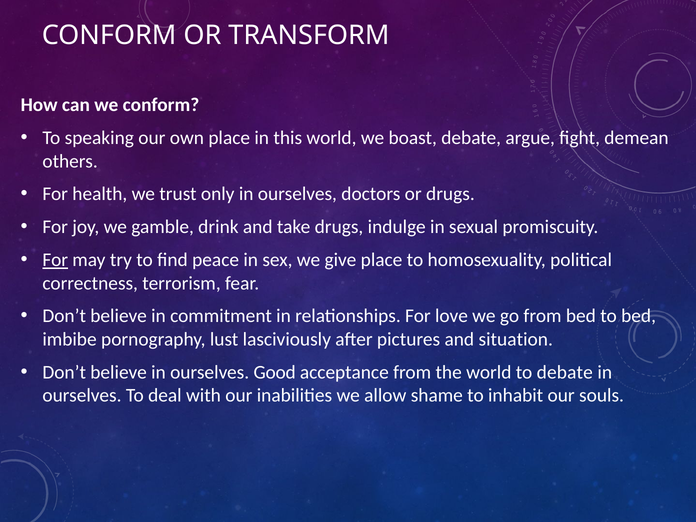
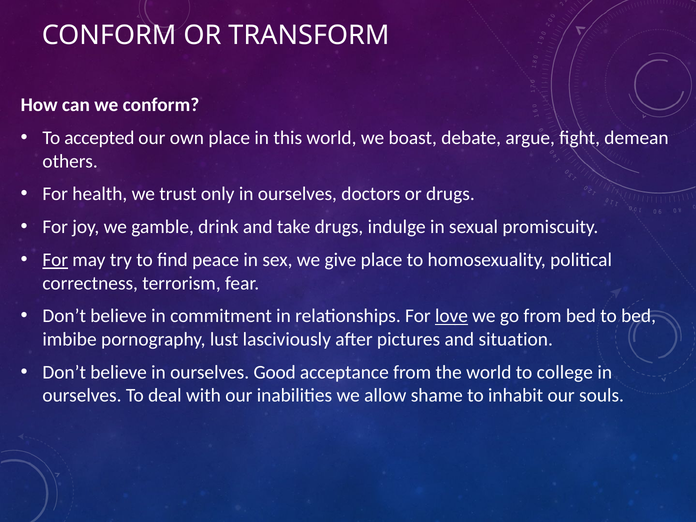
speaking: speaking -> accepted (99, 138)
love underline: none -> present (451, 316)
to debate: debate -> college (565, 372)
